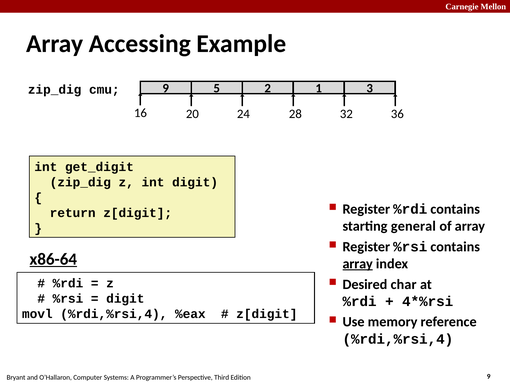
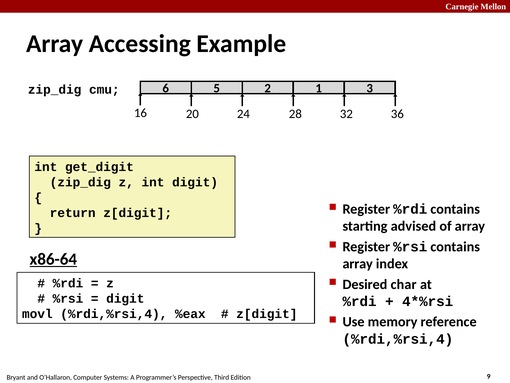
cmu 9: 9 -> 6 (166, 88)
general: general -> advised (413, 226)
array underline: present -> none (358, 263)
